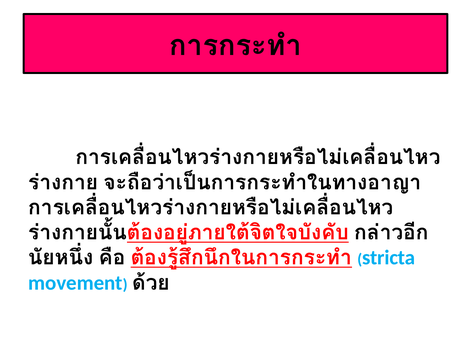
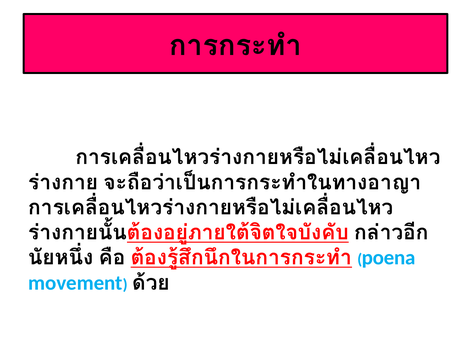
stricta: stricta -> poena (389, 258)
